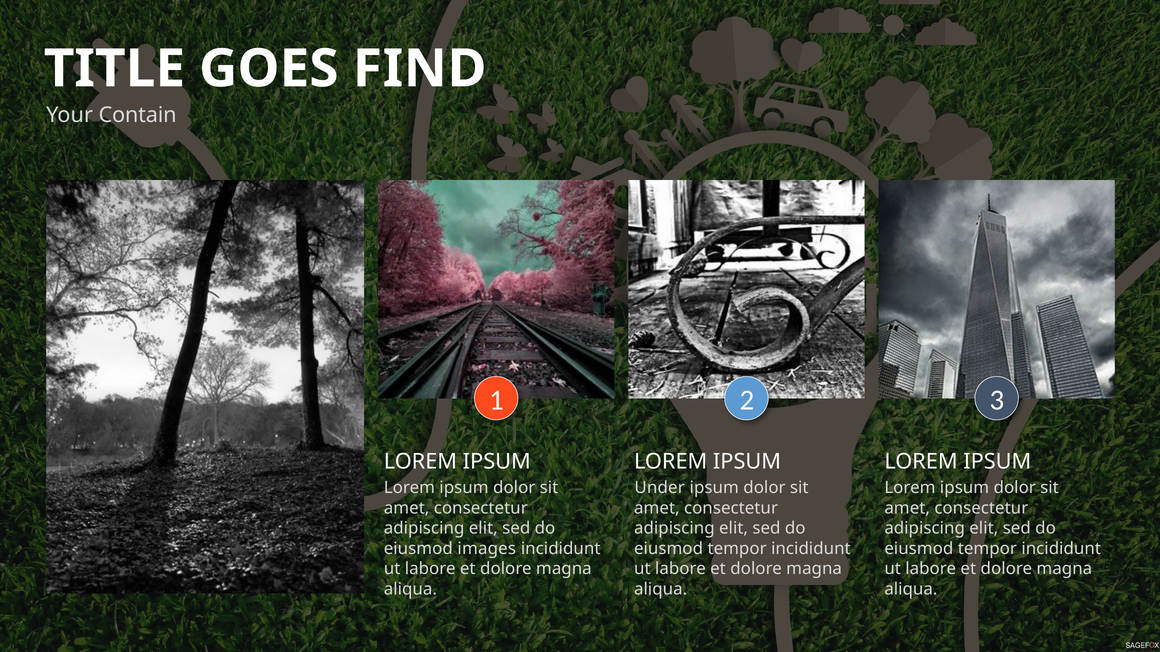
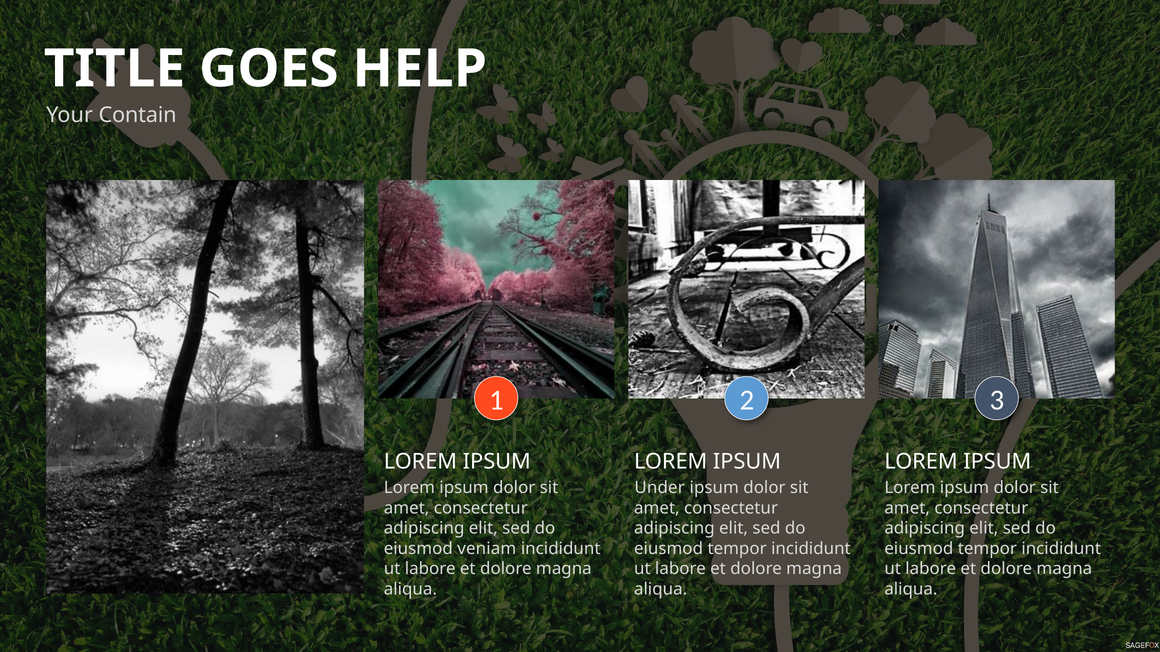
FIND: FIND -> HELP (420, 69)
images: images -> veniam (487, 549)
